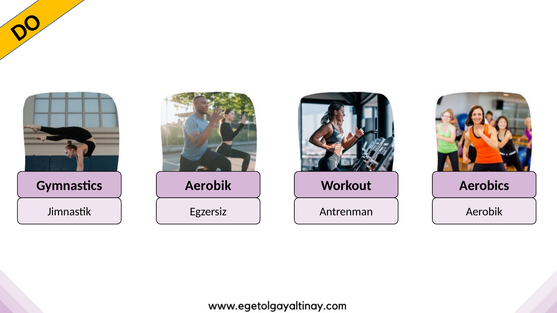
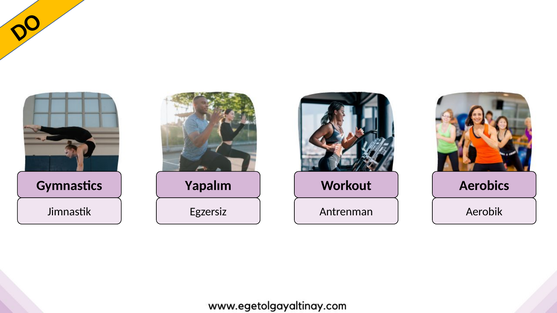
Aerobik: Aerobik -> Yapalım (208, 186)
